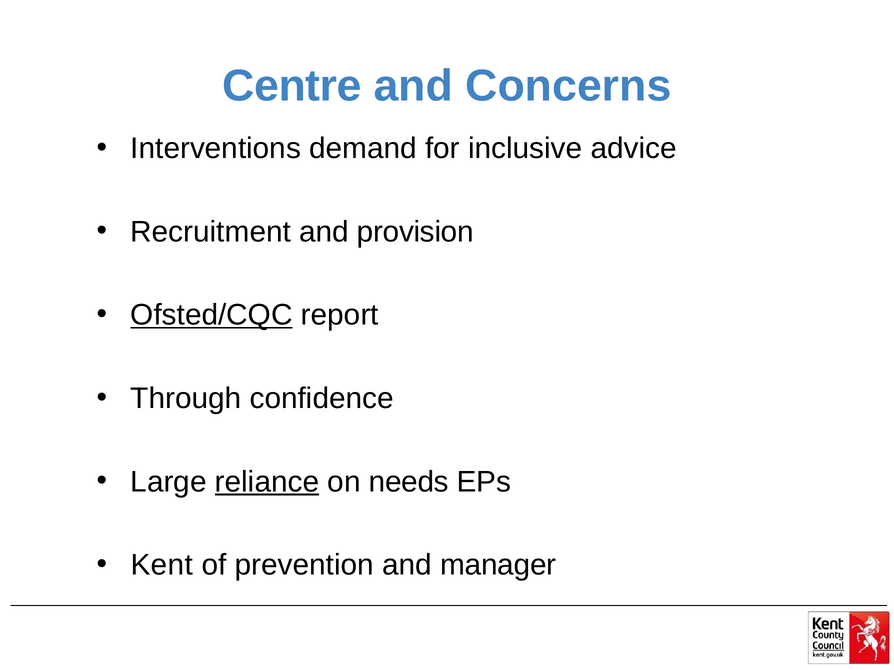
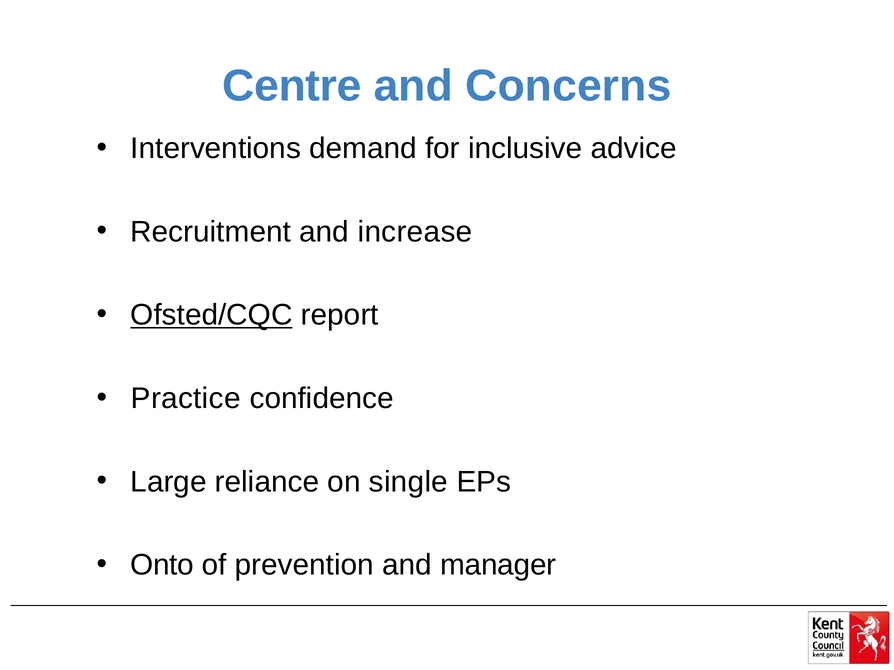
provision: provision -> increase (415, 232)
Through: Through -> Practice (186, 399)
reliance underline: present -> none (267, 482)
needs: needs -> single (408, 482)
Kent: Kent -> Onto (162, 566)
